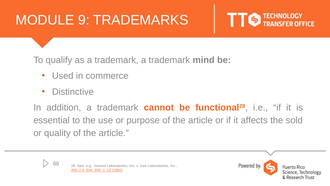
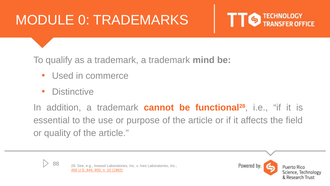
9: 9 -> 0 (84, 20)
sold: sold -> field (294, 120)
